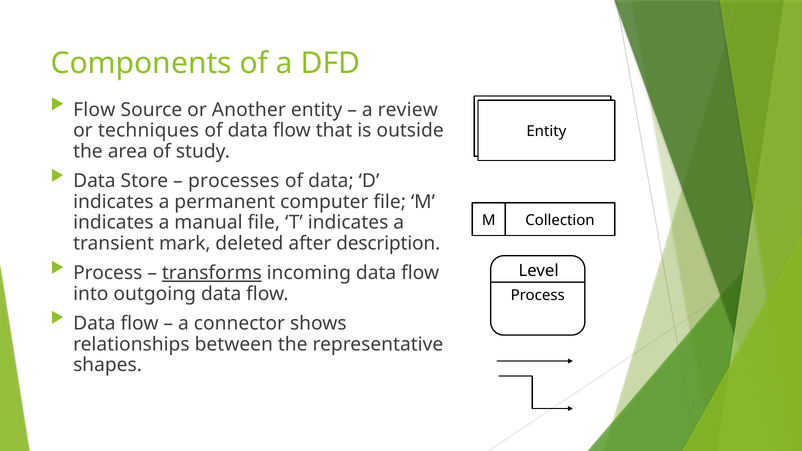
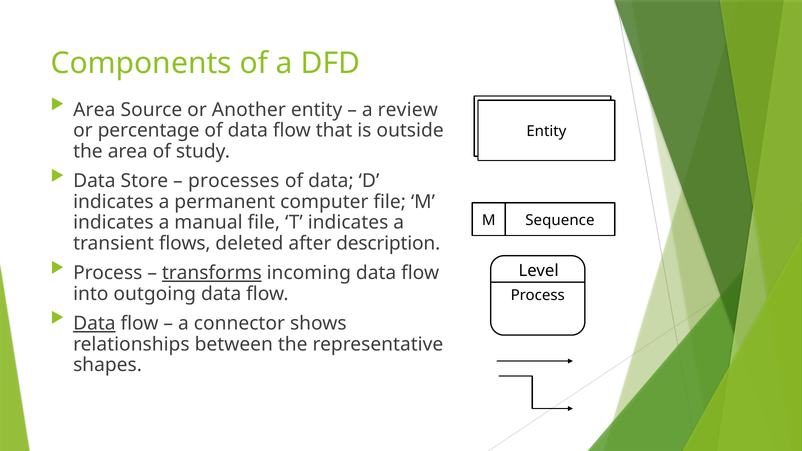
Flow: Flow -> Area (94, 110)
techniques: techniques -> percentage (149, 131)
Collection: Collection -> Sequence (560, 220)
mark: mark -> flows (185, 243)
Data underline: none -> present (94, 324)
